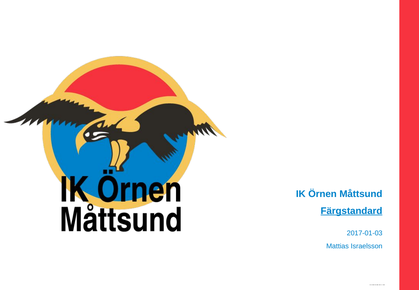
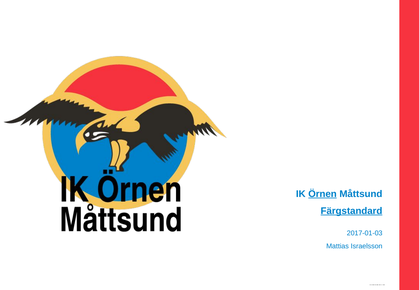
Örnen underline: none -> present (322, 194)
